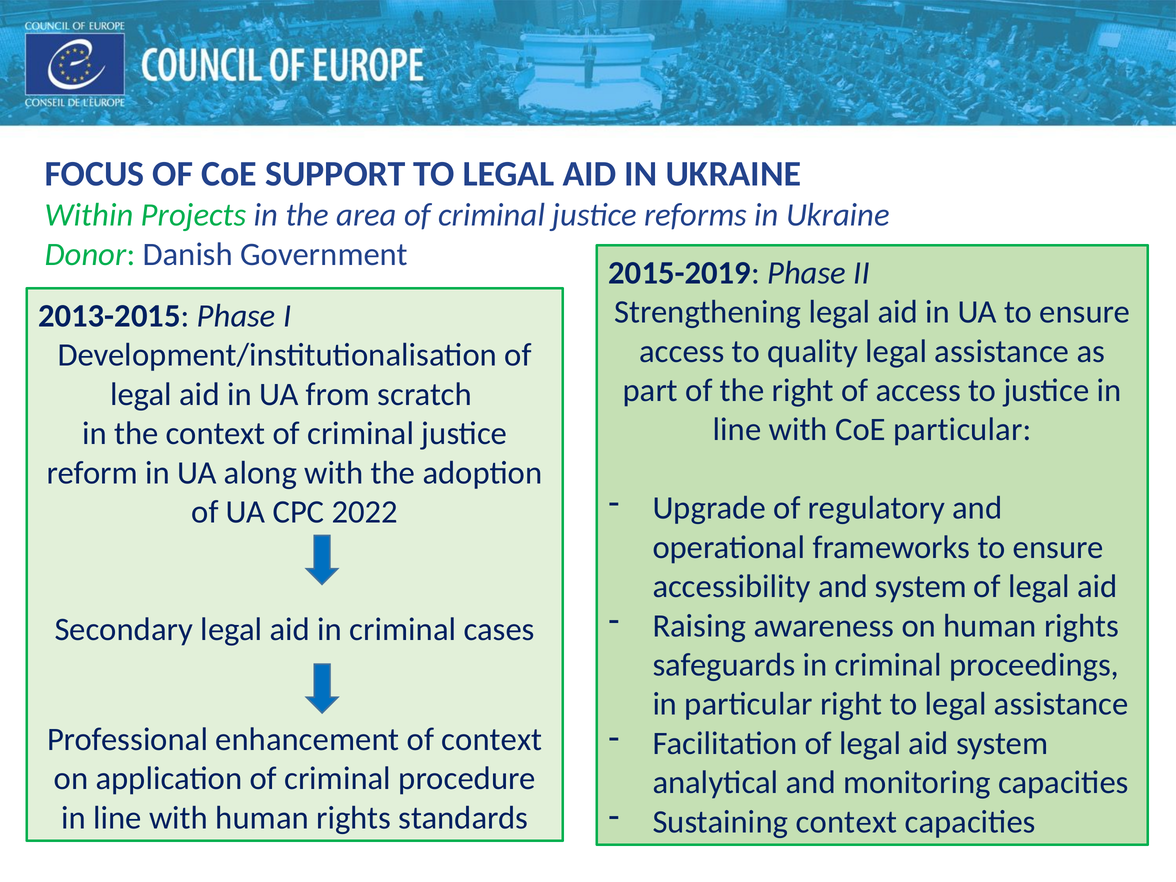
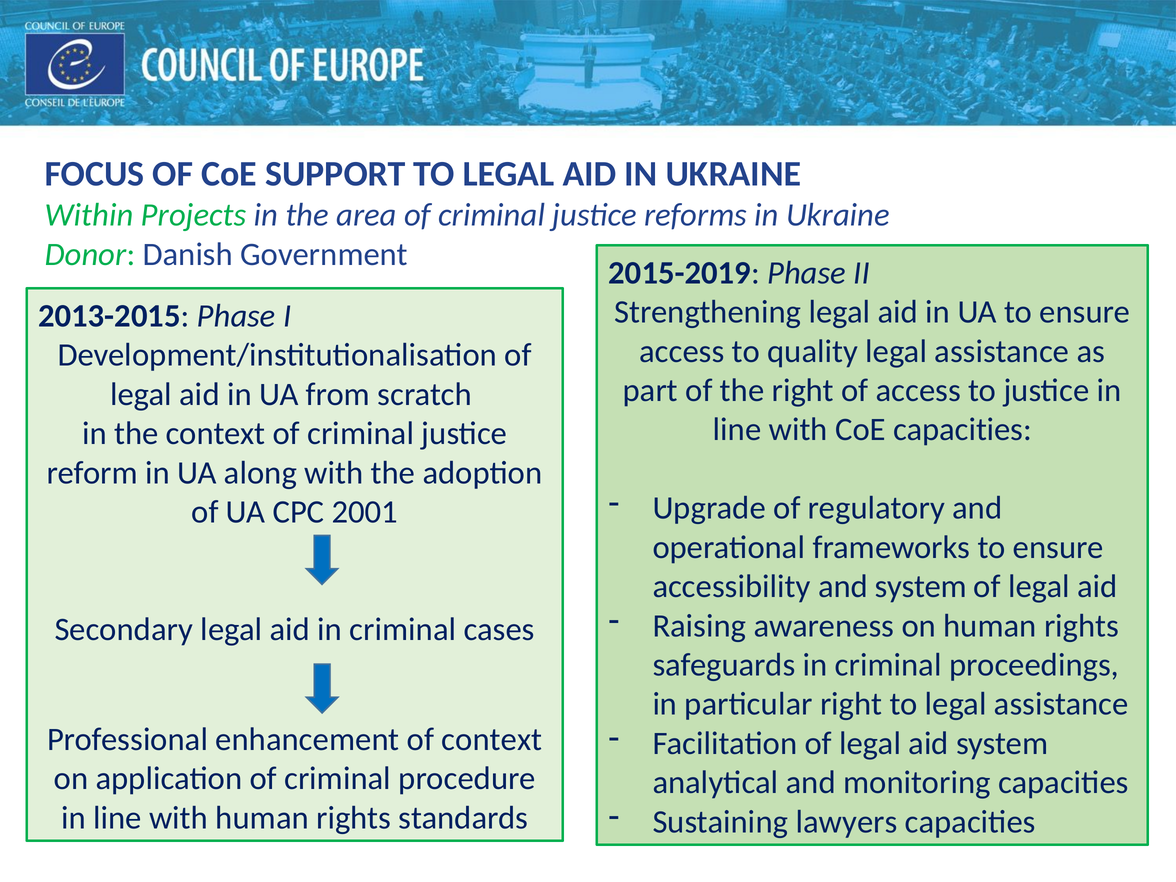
CoE particular: particular -> capacities (962, 430)
2022: 2022 -> 2001 (365, 512)
Sustaining context: context -> lawyers (847, 822)
